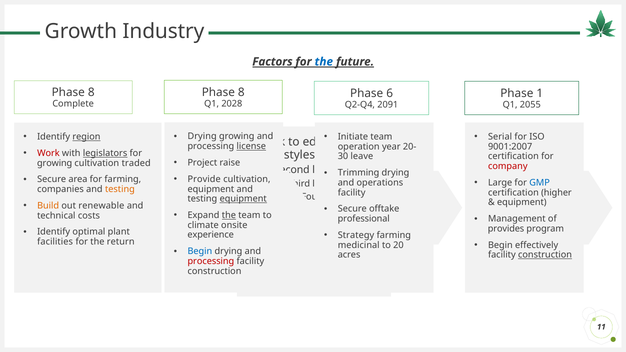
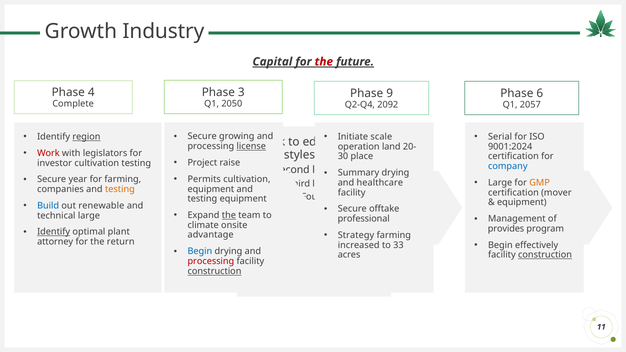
Factors: Factors -> Capital (272, 62)
the colour: blue -> red (324, 62)
8: 8 -> 3 (241, 92)
8: 8 -> 4 (91, 93)
6: 6 -> 9 (390, 93)
1: 1 -> 6 (540, 93)
2028: 2028 -> 2050 (232, 104)
2091: 2091 -> 2092 (388, 105)
2055: 2055 -> 2057 (530, 105)
Drying: Drying -> Secure (202, 137)
team: team -> scale (381, 137)
year: year -> land (391, 147)
9001:2007: 9001:2007 -> 9001:2024 (510, 147)
legislators underline: present -> none (105, 153)
leave: leave -> place (362, 157)
growing: growing -> investor (55, 163)
cultivation traded: traded -> testing (136, 163)
company colour: red -> blue (508, 166)
Trimming: Trimming -> Summary (358, 173)
Provide: Provide -> Permits (204, 179)
area: area -> year (78, 179)
GMP colour: blue -> orange (540, 183)
operations: operations -> healthcare (380, 183)
higher: higher -> mover (556, 193)
equipment underline: present -> none (243, 199)
Build colour: orange -> blue (48, 206)
technical costs: costs -> large (89, 216)
Identify underline: none -> present (54, 232)
experience: experience -> advantage (211, 235)
facilities: facilities -> attorney (55, 242)
medicinal: medicinal -> increased (359, 245)
20: 20 -> 33 (398, 245)
construction underline: none -> present (214, 271)
